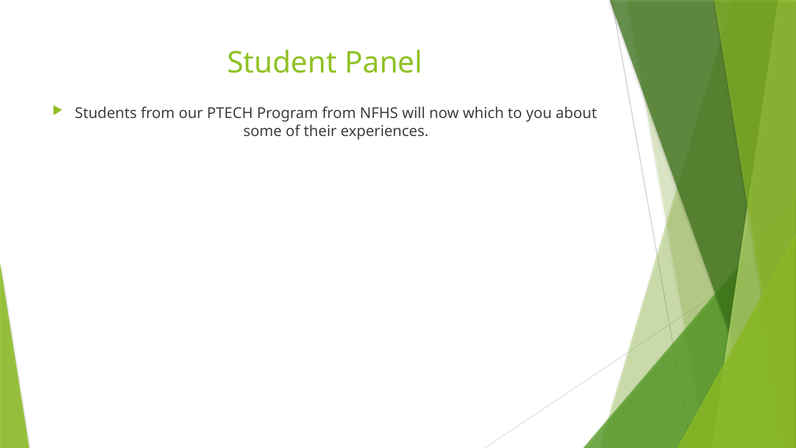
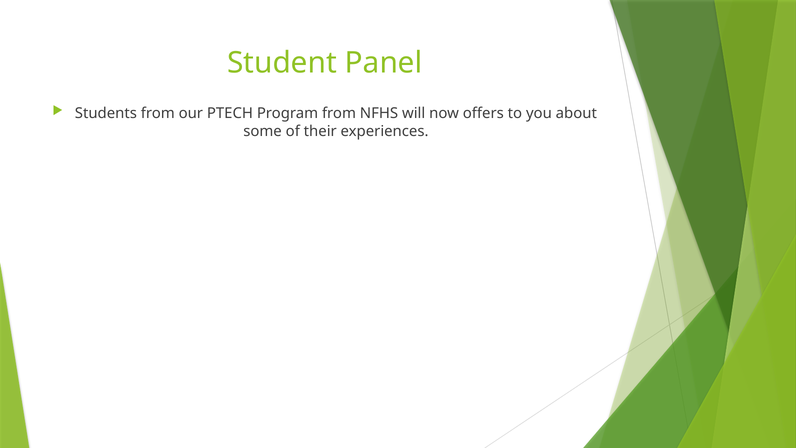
which: which -> offers (483, 113)
